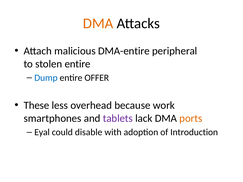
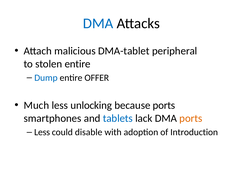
DMA colour: orange -> blue (98, 24)
DMA-entire: DMA-entire -> DMA-tablet (124, 51)
These: These -> Much (36, 106)
overhead: overhead -> unlocking (91, 106)
because work: work -> ports (164, 106)
tablets colour: purple -> blue (118, 119)
Eyal: Eyal -> Less (42, 132)
